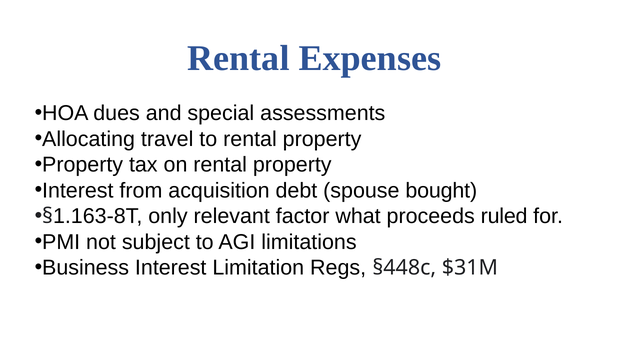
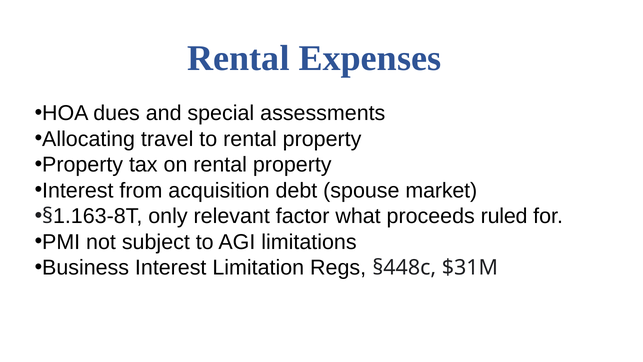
bought: bought -> market (441, 190)
